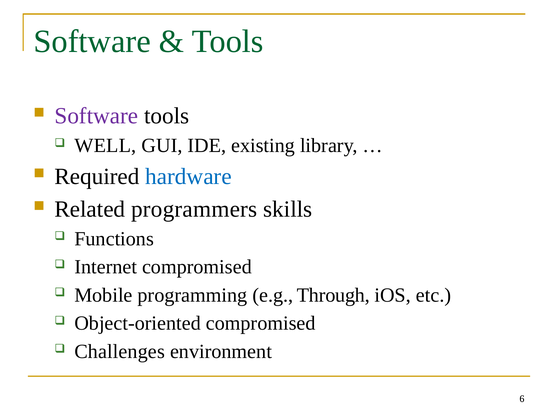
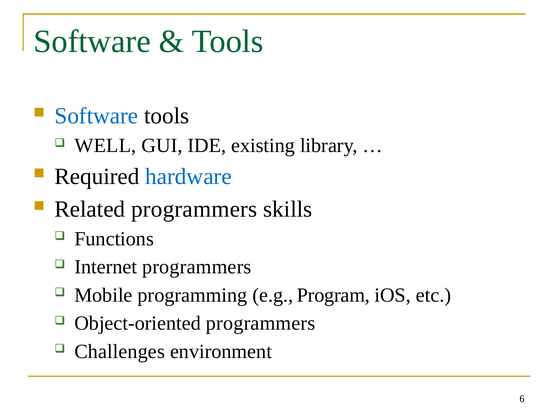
Software colour: purple -> blue (96, 116)
Internet compromised: compromised -> programmers (197, 267)
Through: Through -> Program (333, 296)
Object-oriented compromised: compromised -> programmers (261, 324)
